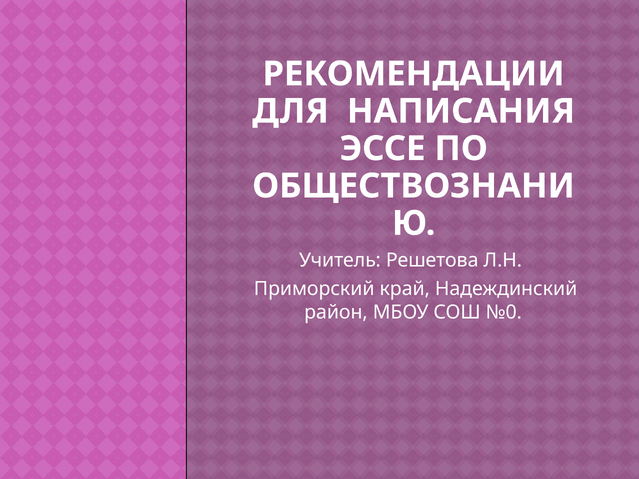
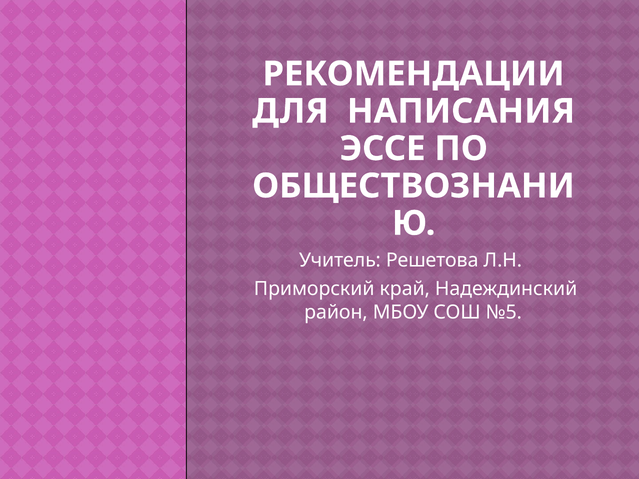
№0: №0 -> №5 (504, 313)
